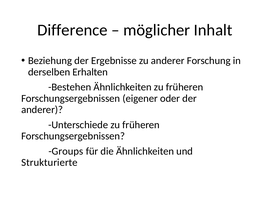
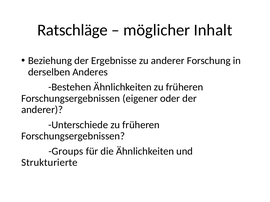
Difference: Difference -> Ratschläge (72, 30)
Erhalten: Erhalten -> Anderes (90, 72)
